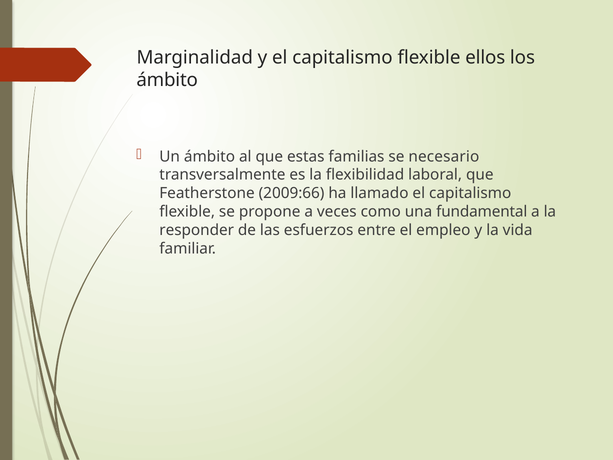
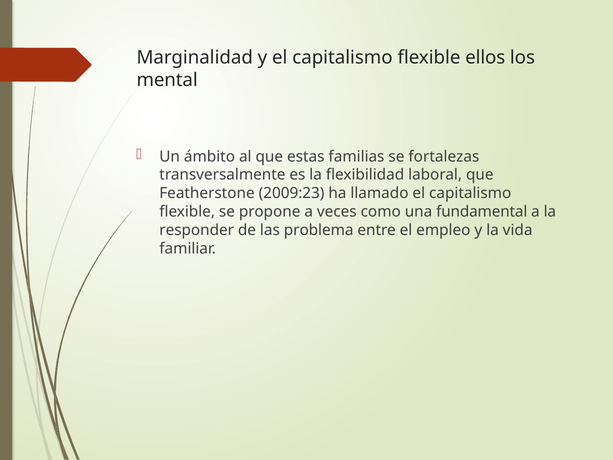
ámbito: ámbito -> mental (167, 80)
necesario: necesario -> fortalezas (444, 156)
2009:66: 2009:66 -> 2009:23 (292, 193)
esfuerzos: esfuerzos -> problema (319, 230)
